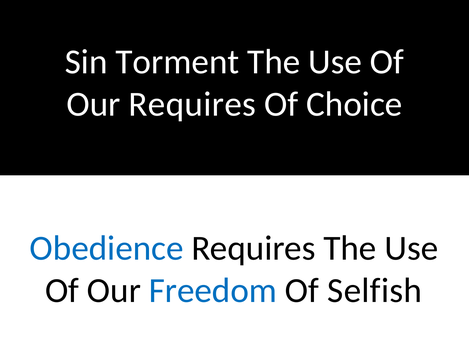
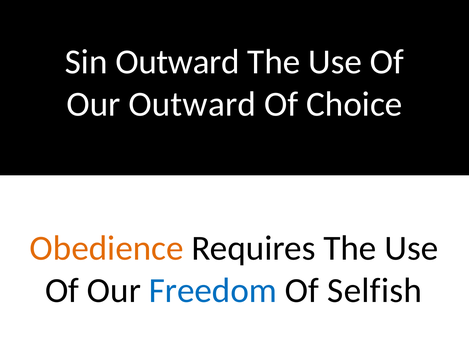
Sin Torment: Torment -> Outward (178, 62)
Our Requires: Requires -> Outward (192, 104)
Obedience colour: blue -> orange (107, 248)
